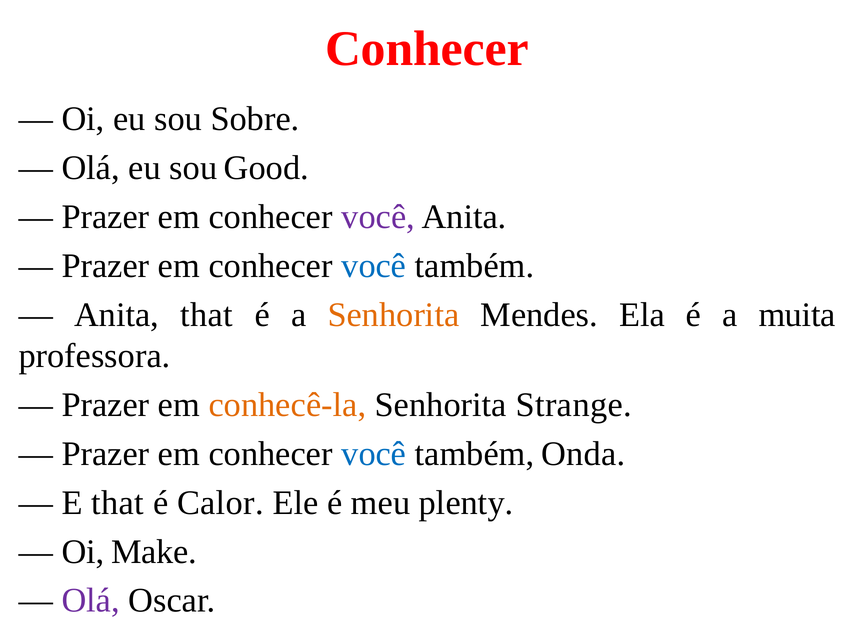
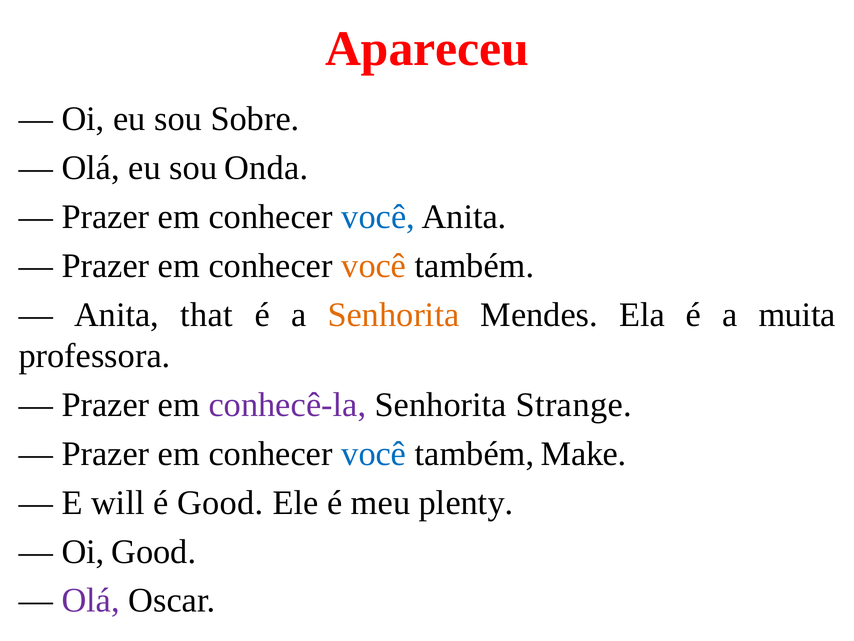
Conhecer: Conhecer -> Apareceu (427, 49)
Good: Good -> Onda (266, 168)
você colour: purple -> blue (378, 217)
você colour: blue -> orange (374, 266)
conhecê-la colour: orange -> purple (287, 405)
Onda: Onda -> Make (584, 454)
E that: that -> will (118, 502)
é Calor: Calor -> Good (220, 502)
Oi Make: Make -> Good (154, 551)
